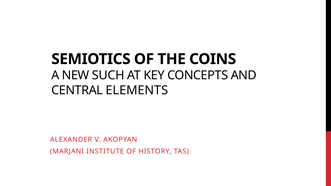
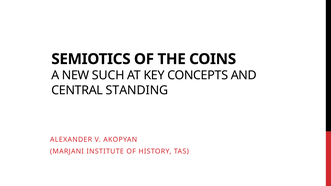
ELEMENTS: ELEMENTS -> STANDING (137, 90)
